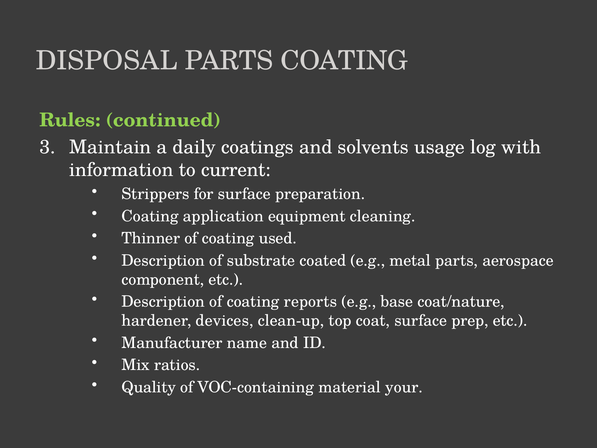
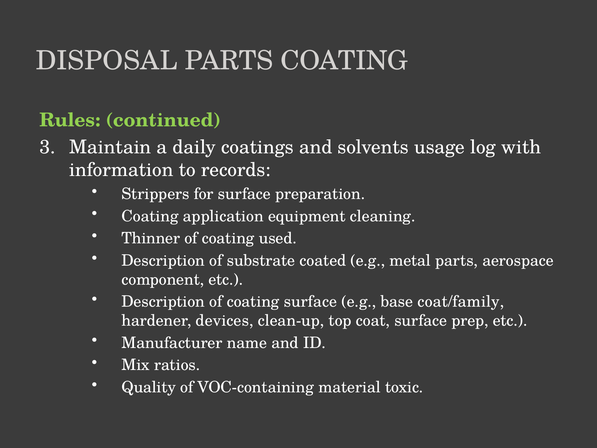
current: current -> records (236, 170)
coating reports: reports -> surface (310, 302)
coat/nature: coat/nature -> coat/family (461, 302)
your: your -> toxic (404, 387)
